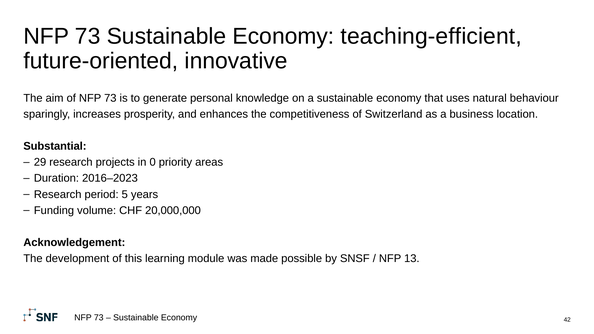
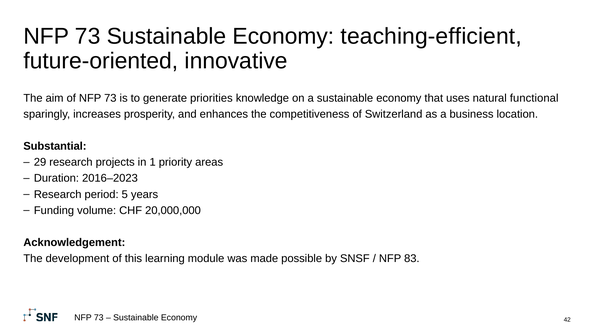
personal: personal -> priorities (211, 98)
behaviour: behaviour -> functional (534, 98)
0: 0 -> 1 (153, 162)
13: 13 -> 83 (412, 259)
